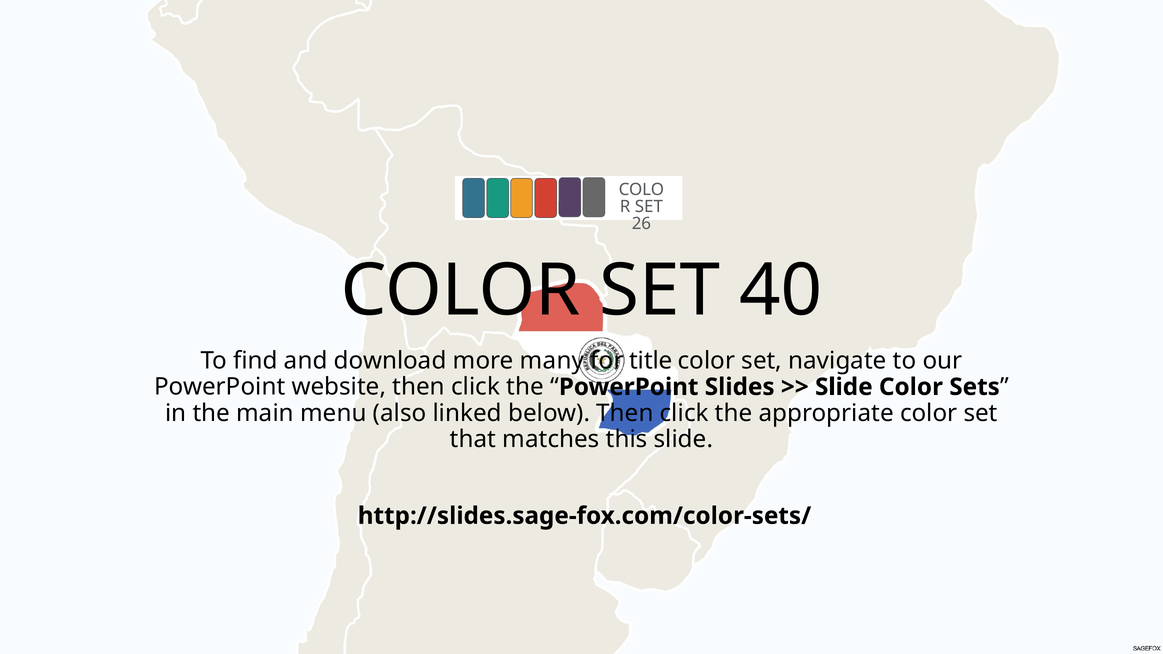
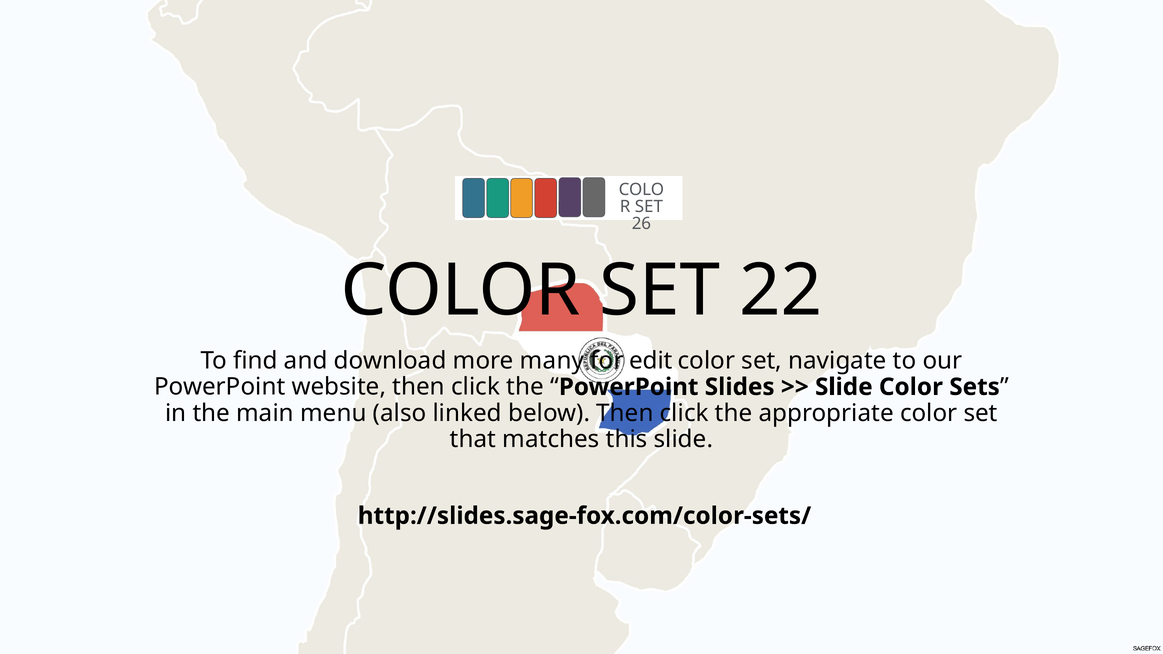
40: 40 -> 22 (781, 291)
title: title -> edit (651, 361)
